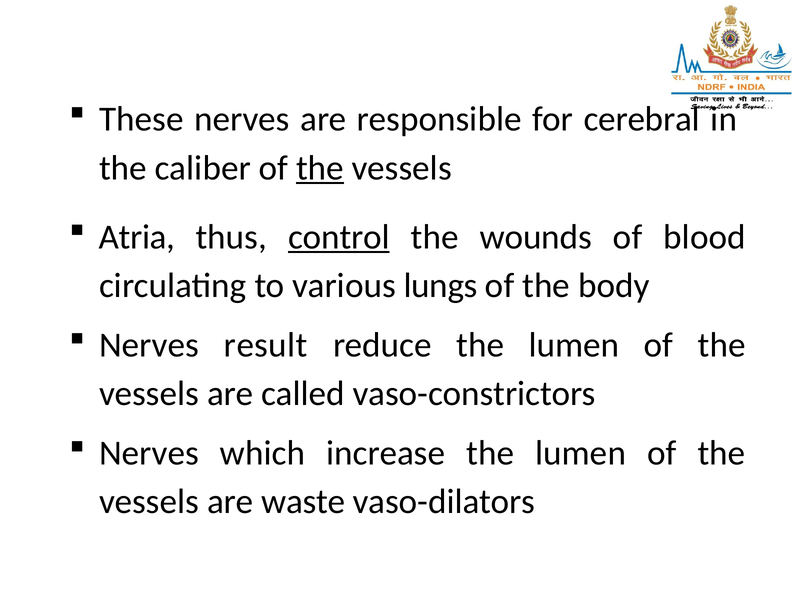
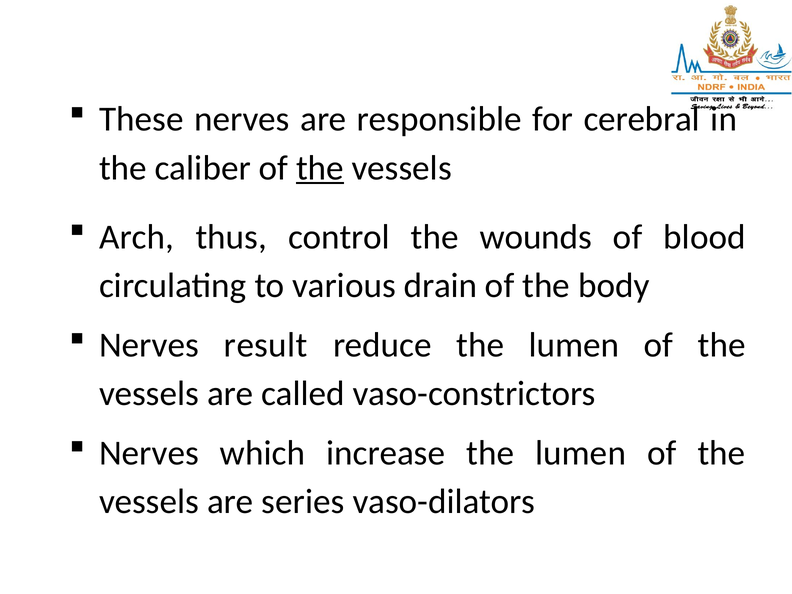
Atria: Atria -> Arch (137, 237)
control underline: present -> none (339, 237)
lungs: lungs -> drain (441, 286)
waste: waste -> series (303, 502)
